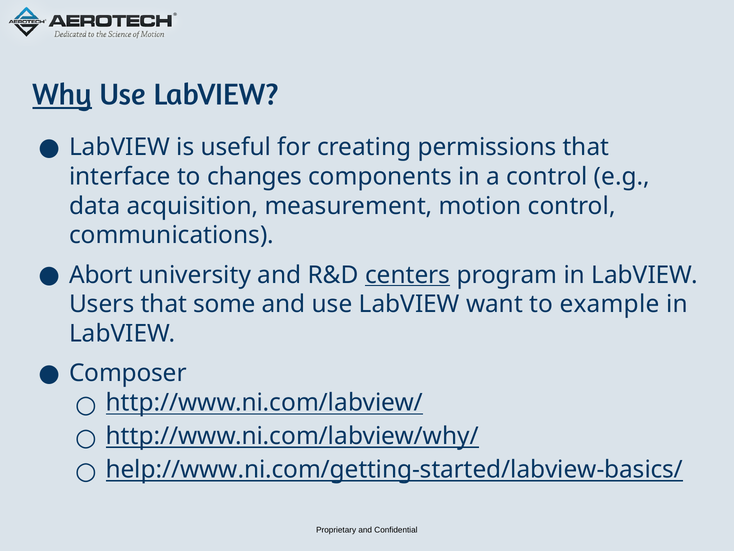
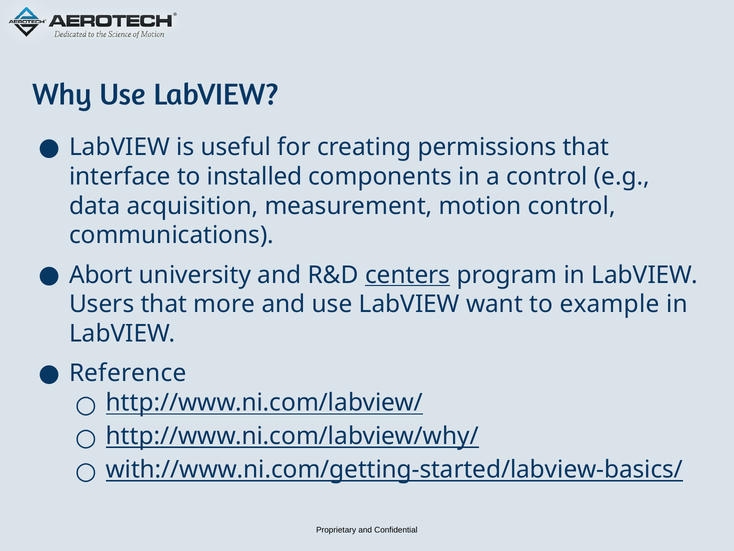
Why underline: present -> none (62, 95)
changes: changes -> installed (255, 176)
some: some -> more (224, 304)
Composer: Composer -> Reference (128, 373)
help://www.ni.com/getting-started/labview-basics/: help://www.ni.com/getting-started/labview-basics/ -> with://www.ni.com/getting-started/labview-basics/ (394, 469)
